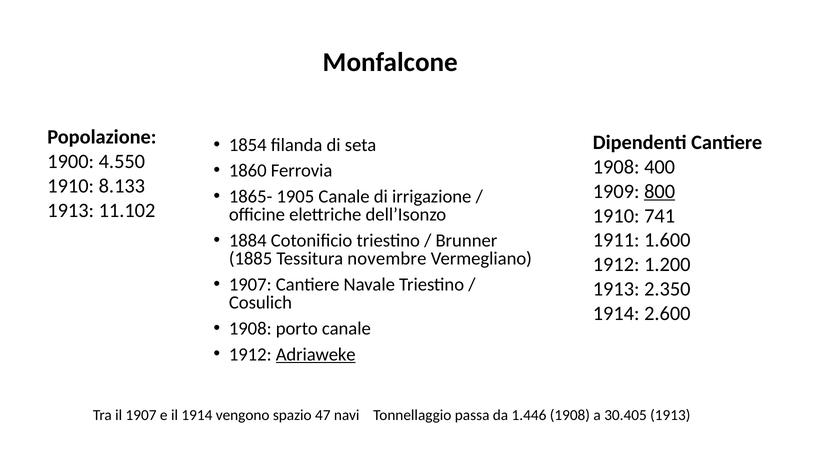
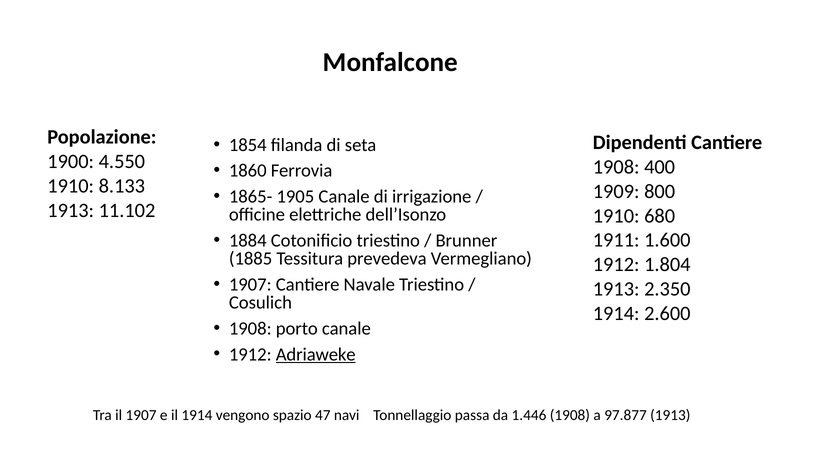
800 underline: present -> none (660, 191)
741: 741 -> 680 (660, 216)
novembre: novembre -> prevedeva (387, 258)
1.200: 1.200 -> 1.804 (667, 264)
30.405: 30.405 -> 97.877 (626, 415)
